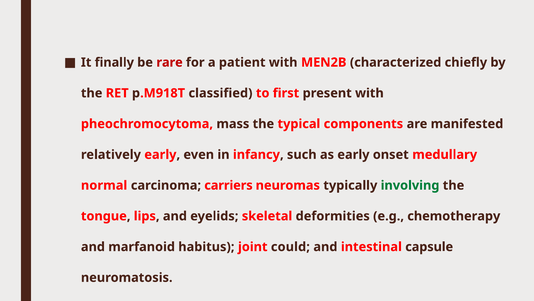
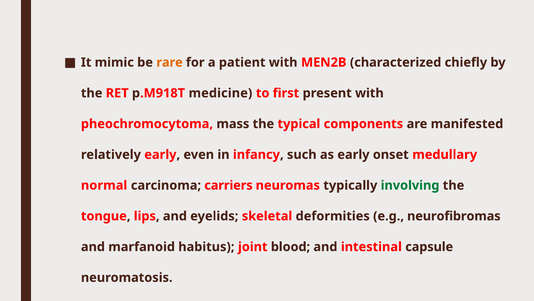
finally: finally -> mimic (114, 62)
rare colour: red -> orange (170, 62)
classified: classified -> medicine (220, 93)
chemotherapy: chemotherapy -> neurofibromas (454, 216)
could: could -> blood (290, 246)
